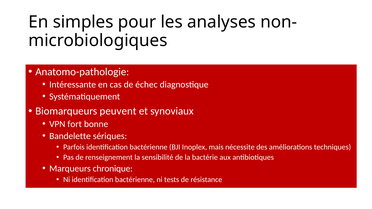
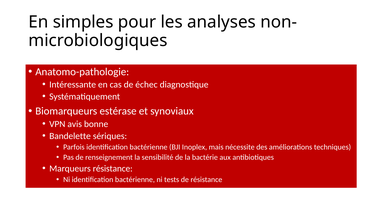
peuvent: peuvent -> estérase (118, 111)
fort: fort -> avis (75, 124)
Marqueurs chronique: chronique -> résistance (113, 169)
